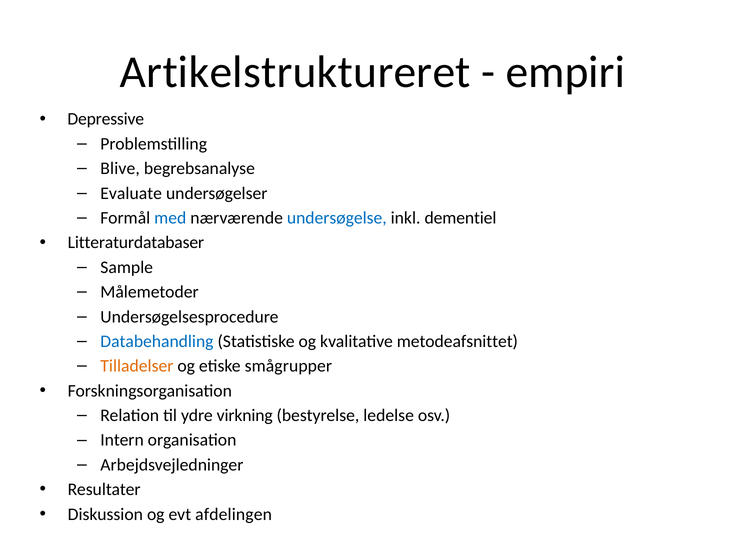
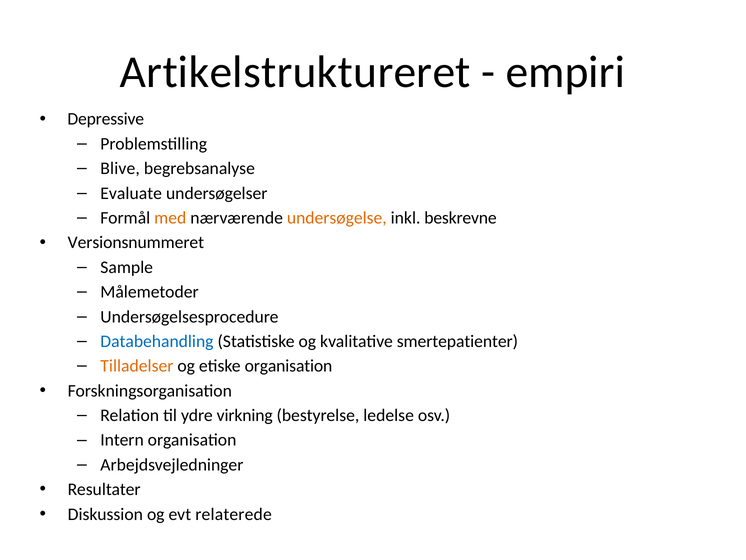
med colour: blue -> orange (170, 218)
undersøgelse colour: blue -> orange (337, 218)
dementiel: dementiel -> beskrevne (461, 218)
Litteraturdatabaser: Litteraturdatabaser -> Versionsnummeret (136, 242)
metodeafsnittet: metodeafsnittet -> smertepatienter (457, 341)
etiske smågrupper: smågrupper -> organisation (288, 366)
afdelingen: afdelingen -> relaterede (234, 514)
